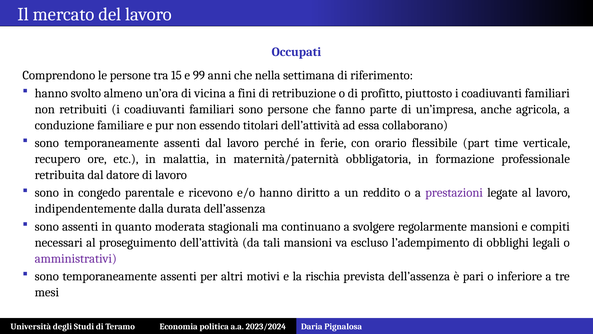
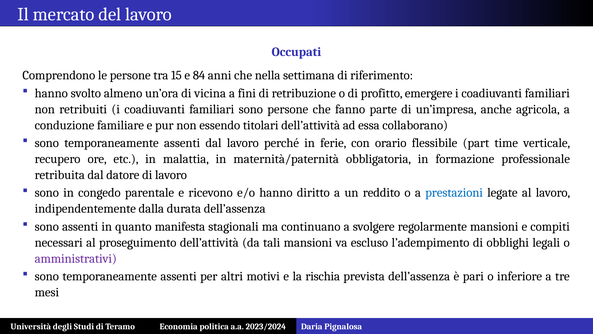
99: 99 -> 84 (199, 75)
piuttosto: piuttosto -> emergere (429, 93)
prestazioni colour: purple -> blue (454, 193)
moderata: moderata -> manifesta (180, 226)
